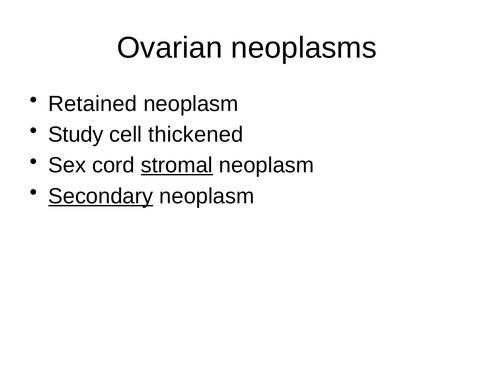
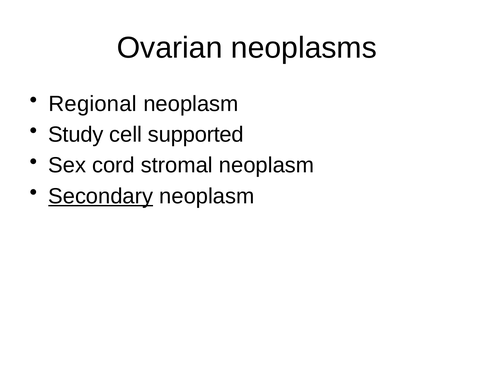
Retained: Retained -> Regional (93, 104)
thickened: thickened -> supported (196, 134)
stromal underline: present -> none (177, 165)
